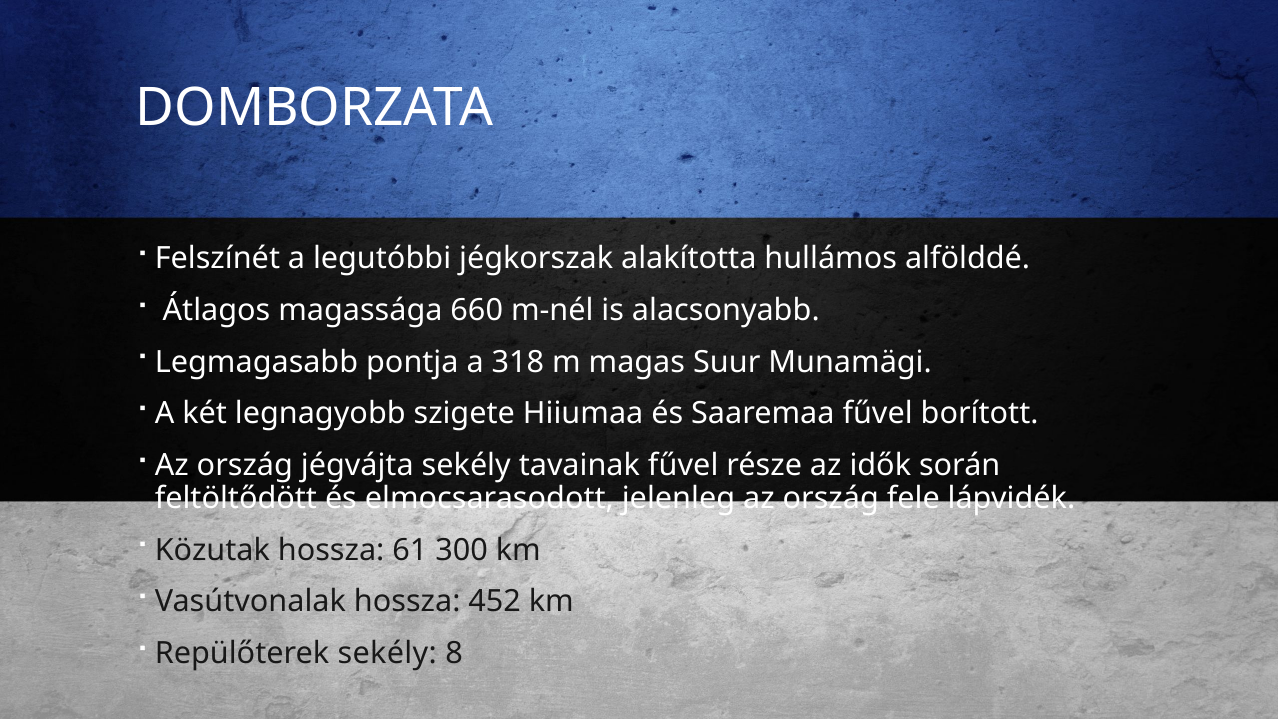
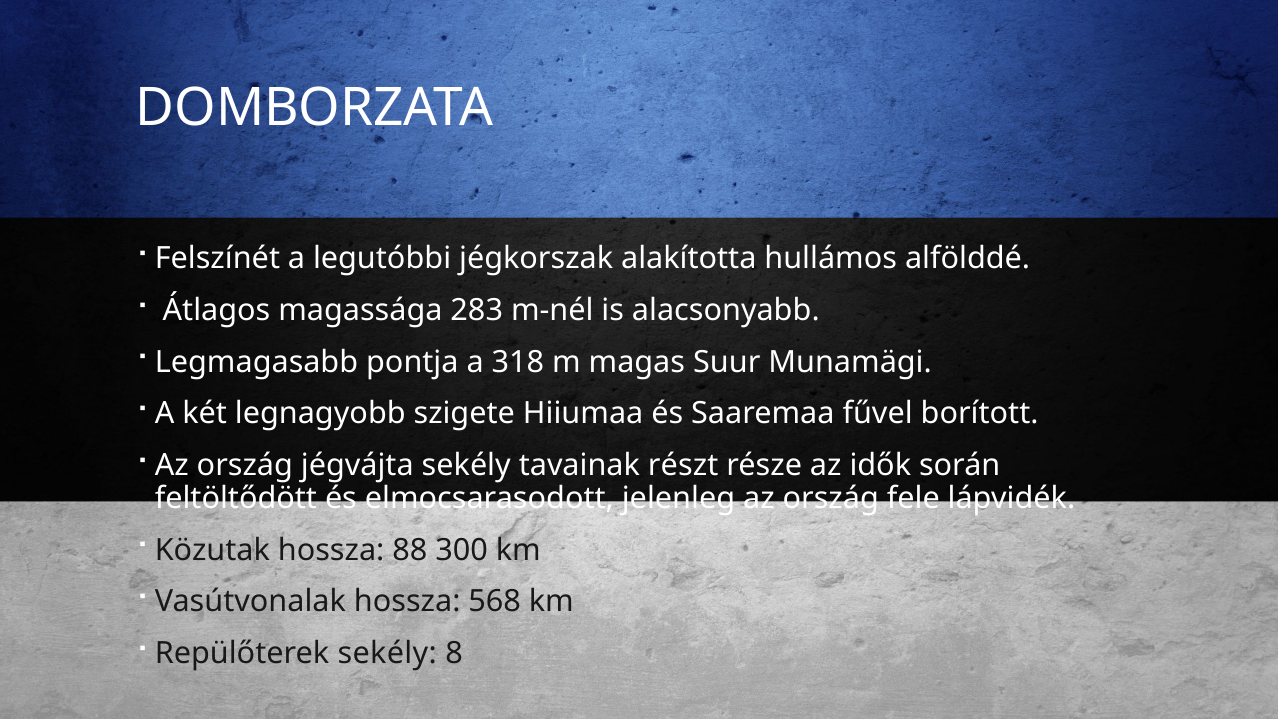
660: 660 -> 283 (477, 310)
tavainak fűvel: fűvel -> részt (683, 465)
61: 61 -> 88 (410, 550)
452: 452 -> 568 (495, 602)
